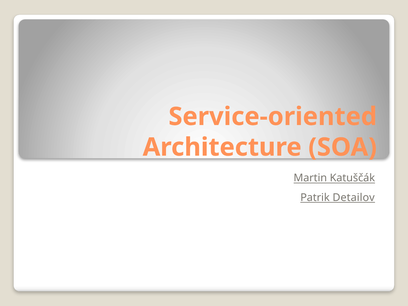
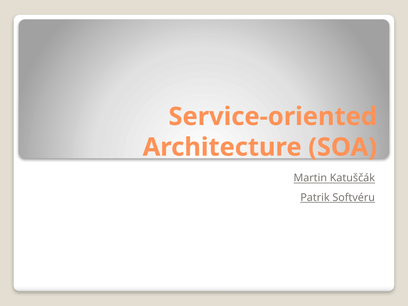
Detailov: Detailov -> Softvéru (354, 197)
